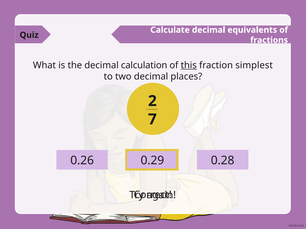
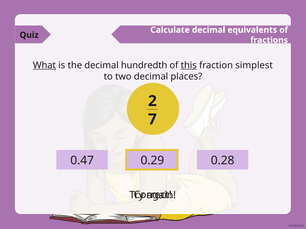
What underline: none -> present (44, 65)
calculation: calculation -> hundredth (144, 65)
0.26: 0.26 -> 0.47 (82, 161)
